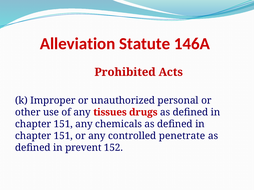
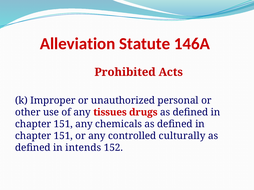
penetrate: penetrate -> culturally (182, 136)
prevent: prevent -> intends (83, 148)
